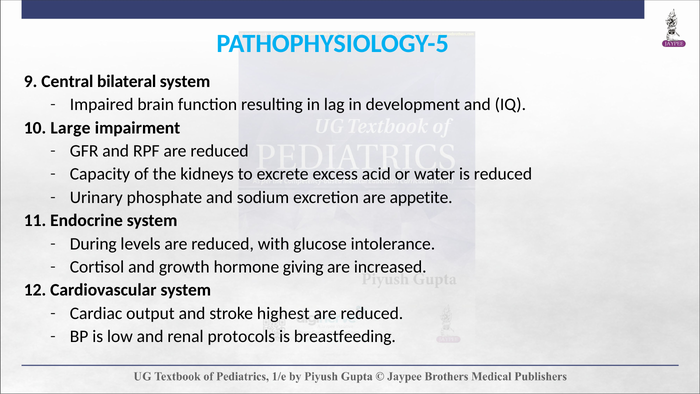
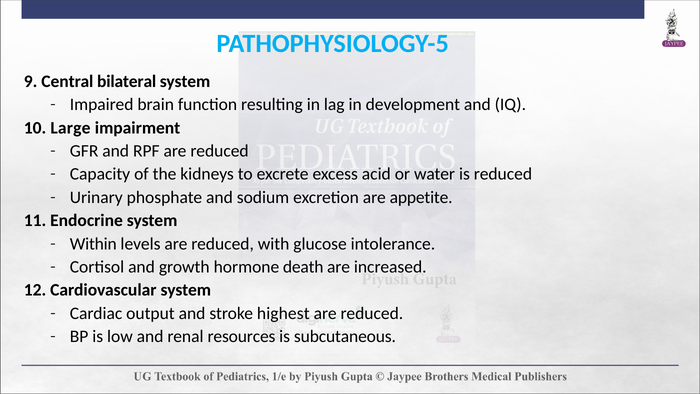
During: During -> Within (93, 244)
giving: giving -> death (303, 267)
protocols: protocols -> resources (241, 336)
breastfeeding: breastfeeding -> subcutaneous (345, 336)
